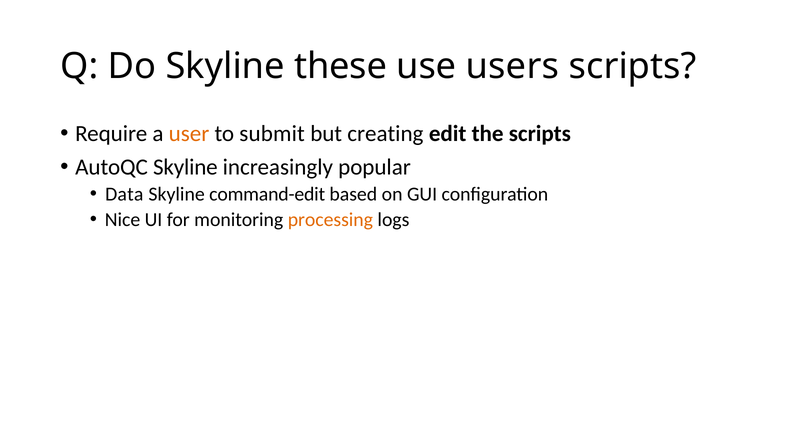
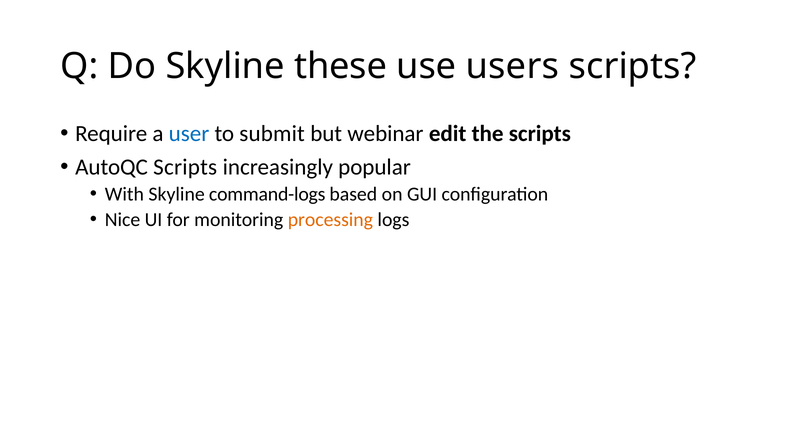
user colour: orange -> blue (189, 134)
creating: creating -> webinar (385, 134)
AutoQC Skyline: Skyline -> Scripts (185, 167)
Data: Data -> With (124, 194)
command-edit: command-edit -> command-logs (267, 194)
